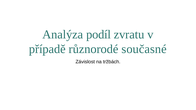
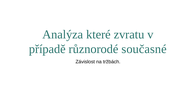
podíl: podíl -> které (98, 34)
